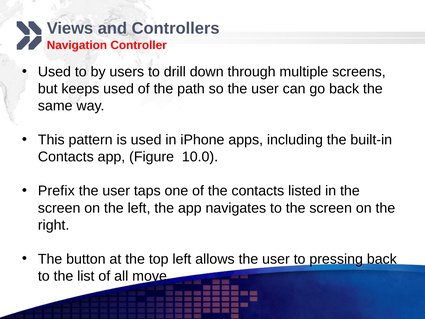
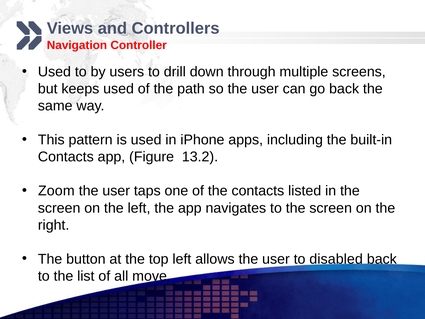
10.0: 10.0 -> 13.2 (200, 157)
Prefix: Prefix -> Zoom (56, 191)
pressing: pressing -> disabled (336, 259)
